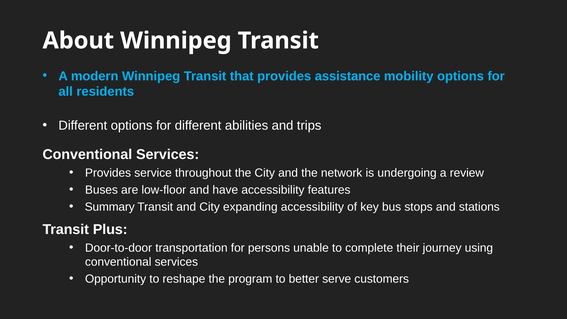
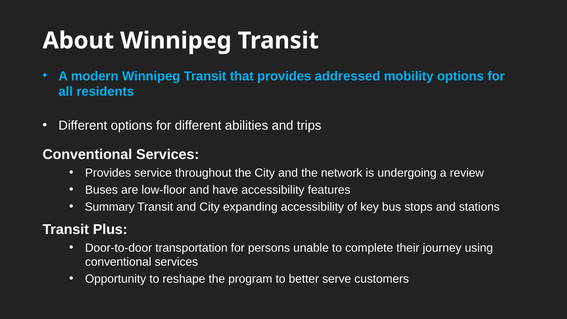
assistance: assistance -> addressed (348, 76)
